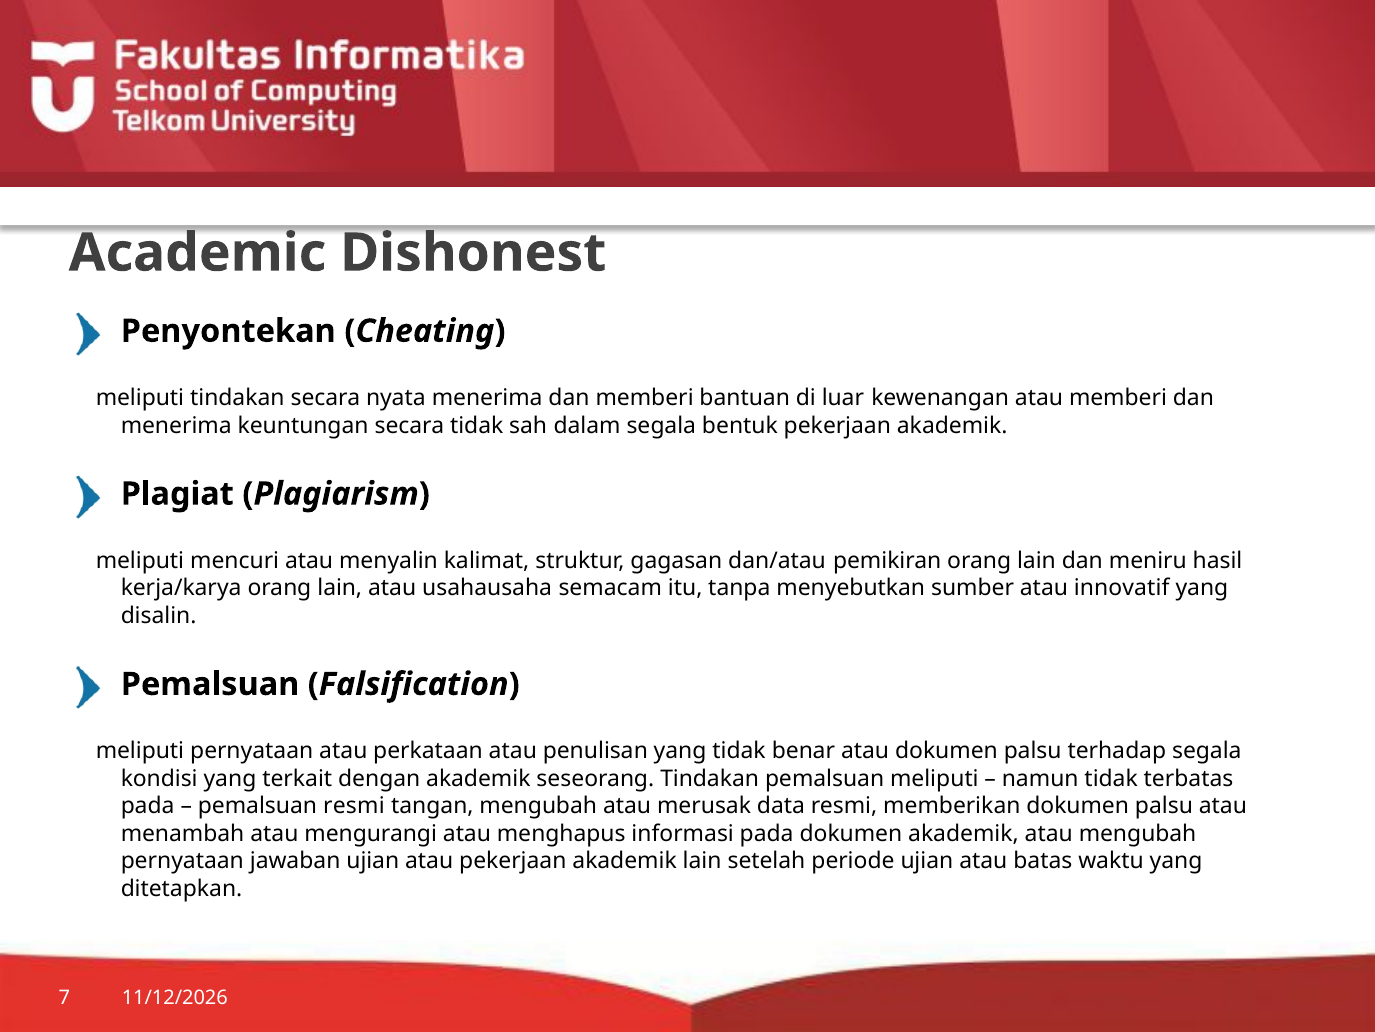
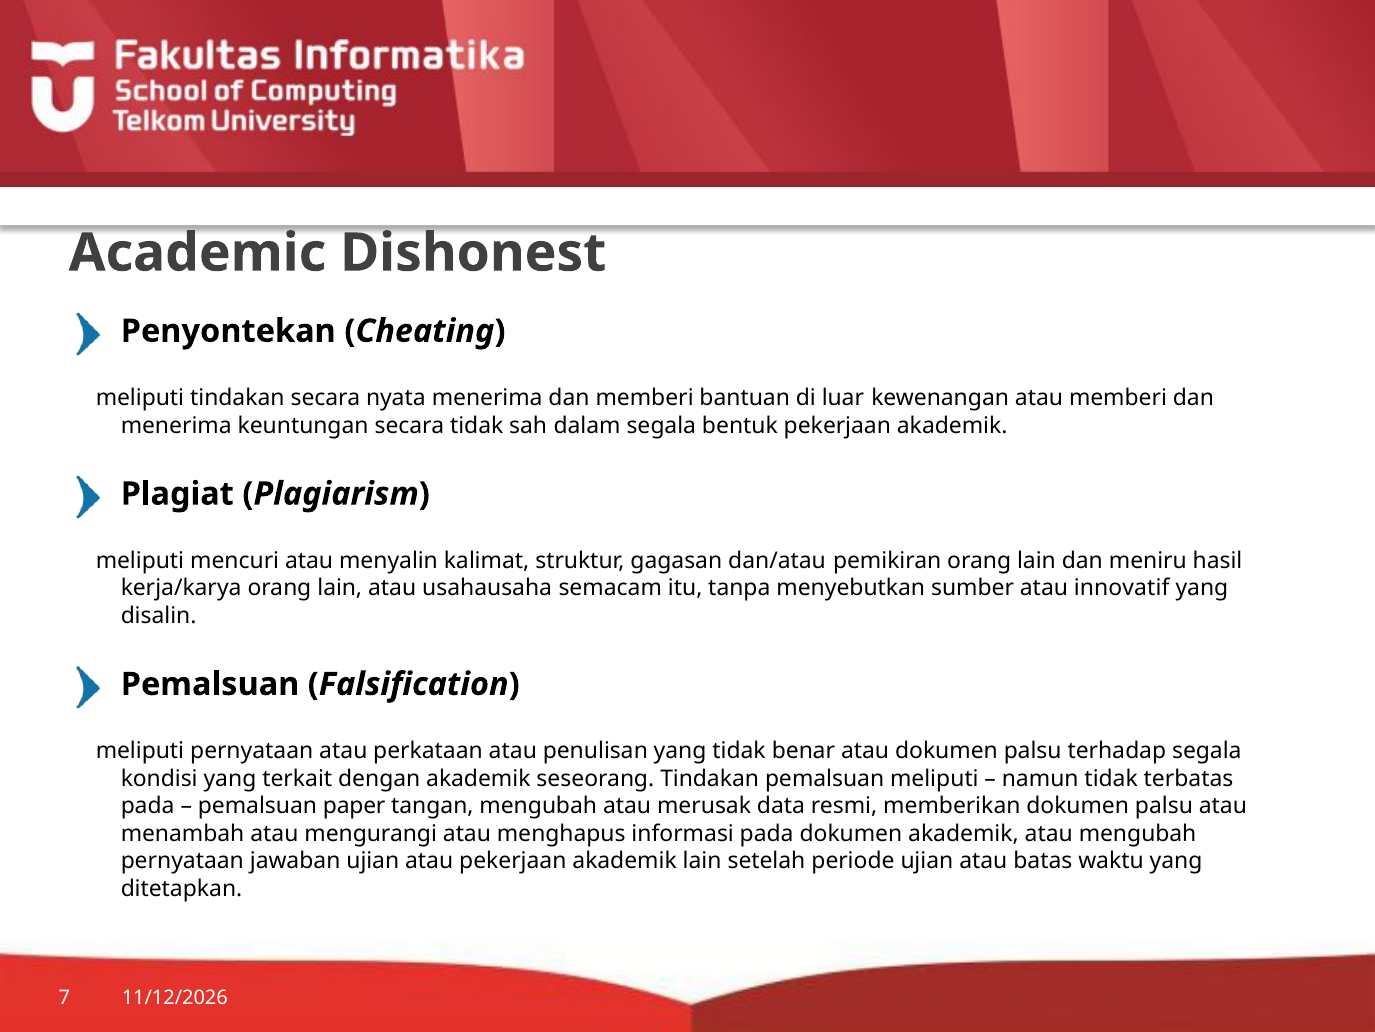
pemalsuan resmi: resmi -> paper (354, 806)
